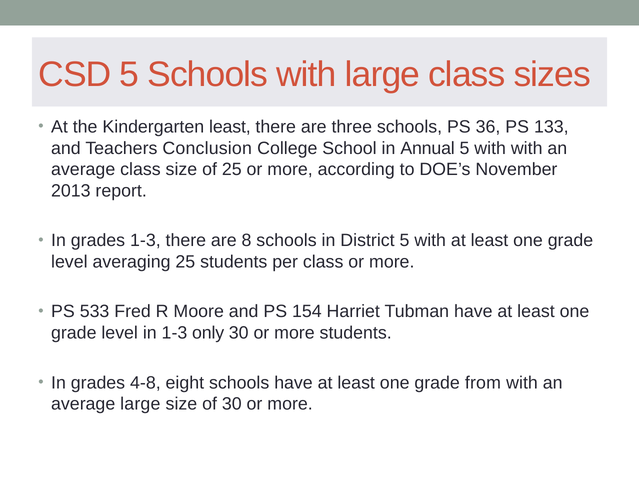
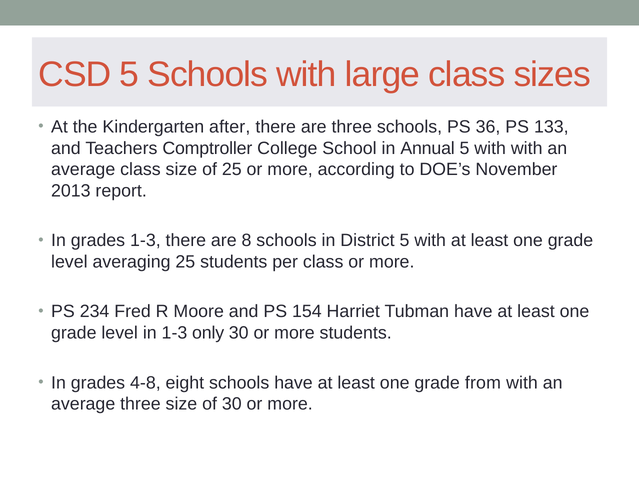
Kindergarten least: least -> after (230, 127)
Conclusion: Conclusion -> Comptroller (207, 148)
533: 533 -> 234 (95, 312)
average large: large -> three (140, 404)
